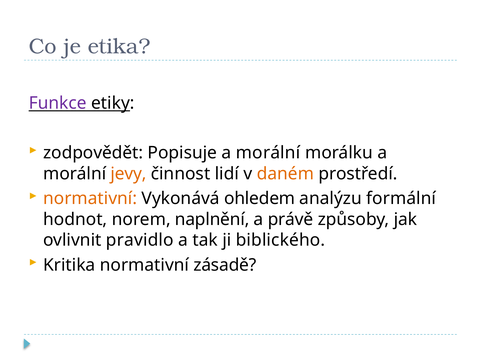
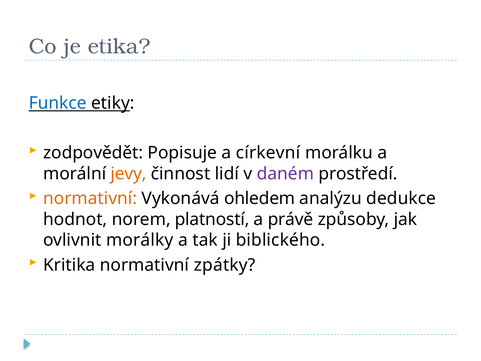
Funkce colour: purple -> blue (58, 103)
Popisuje a morální: morální -> církevní (268, 153)
daném colour: orange -> purple (285, 174)
formální: formální -> dedukce (401, 198)
naplnění: naplnění -> platností (212, 219)
pravidlo: pravidlo -> morálky (140, 240)
zásadě: zásadě -> zpátky (225, 265)
